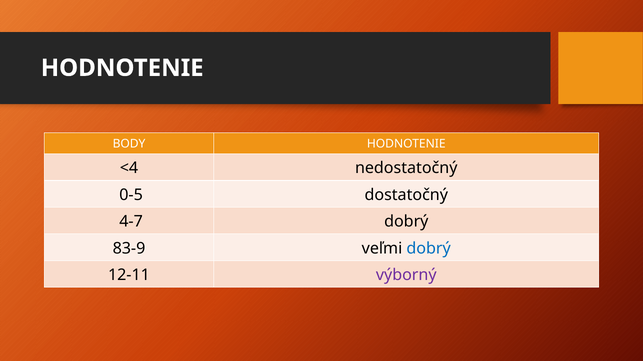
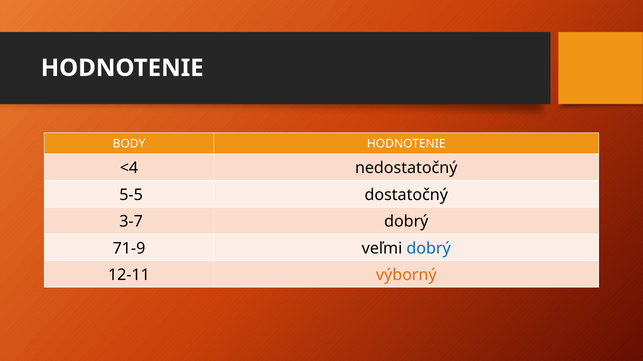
0-5: 0-5 -> 5-5 (131, 195)
4-7: 4-7 -> 3-7 (131, 222)
83-9: 83-9 -> 71-9 (129, 249)
výborný colour: purple -> orange (406, 275)
